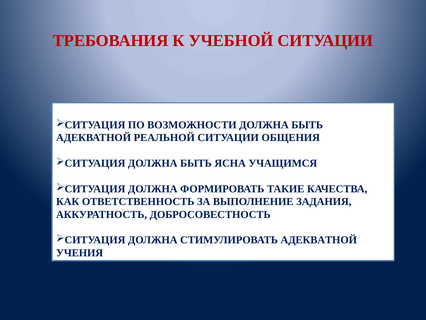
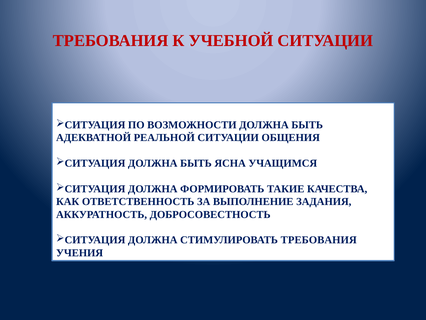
СТИМУЛИРОВАТЬ АДЕКВАТНОЙ: АДЕКВАТНОЙ -> ТРЕБОВАНИЯ (319, 240)
